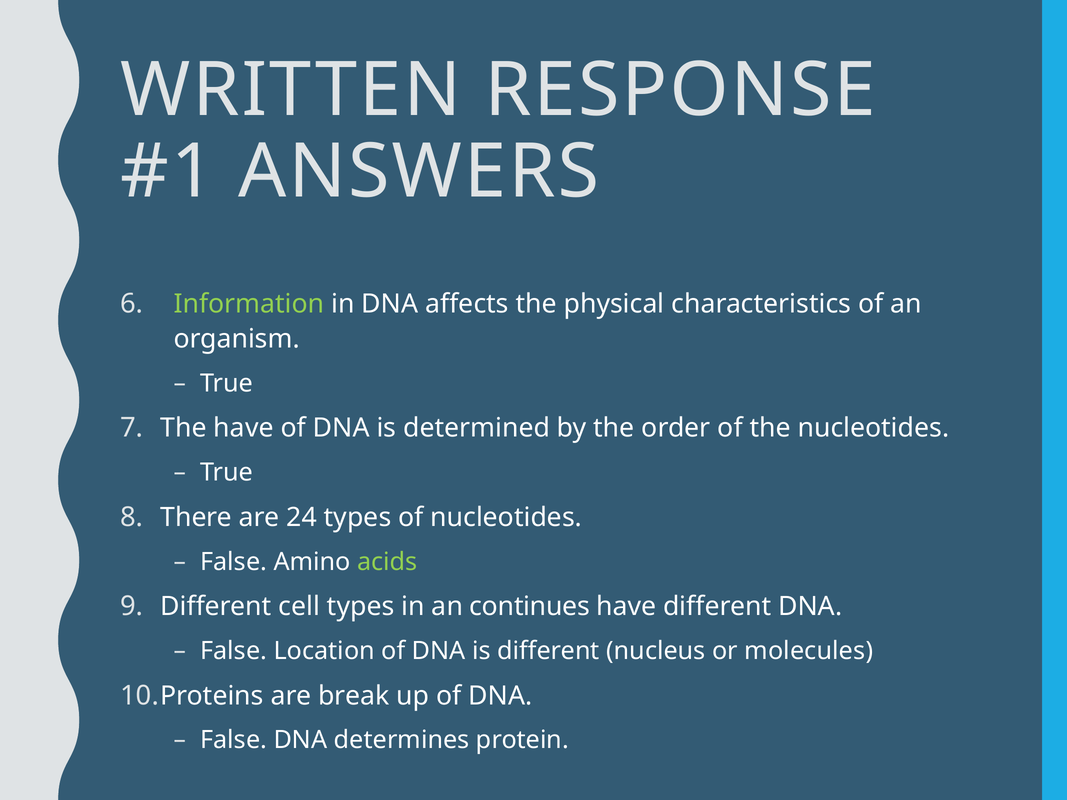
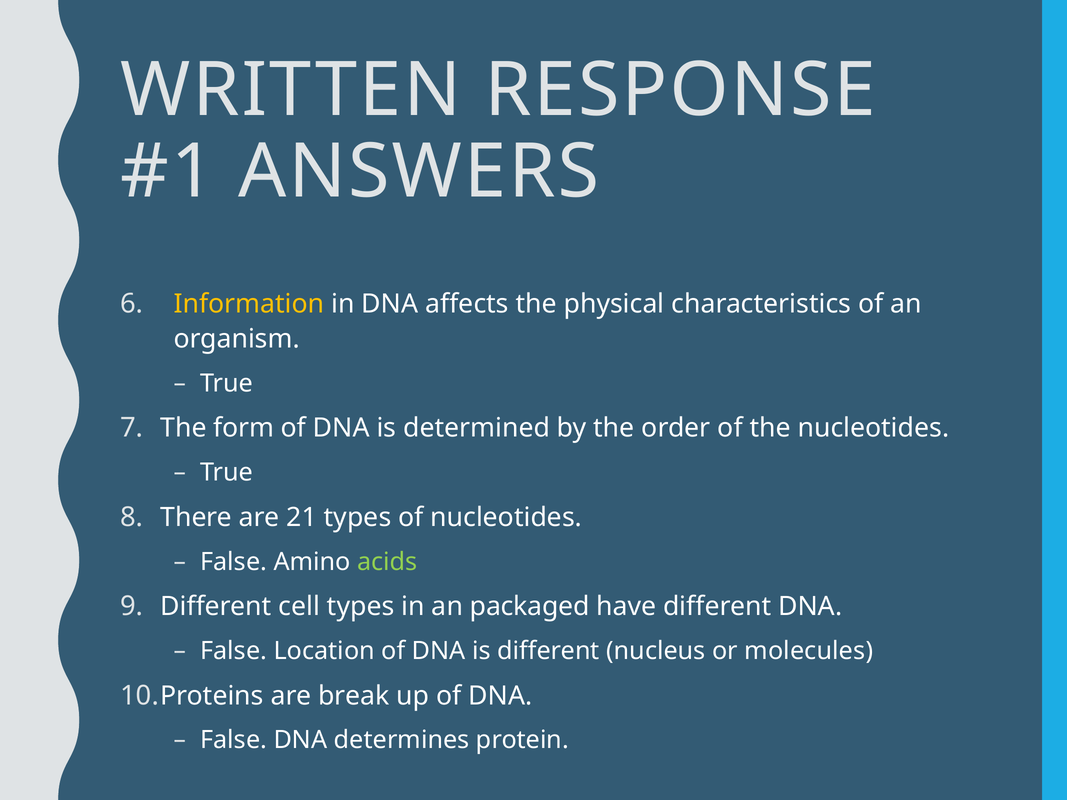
Information colour: light green -> yellow (249, 304)
The have: have -> form (244, 428)
24: 24 -> 21 (302, 517)
continues: continues -> packaged (530, 607)
